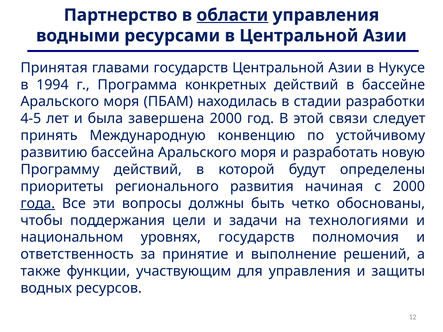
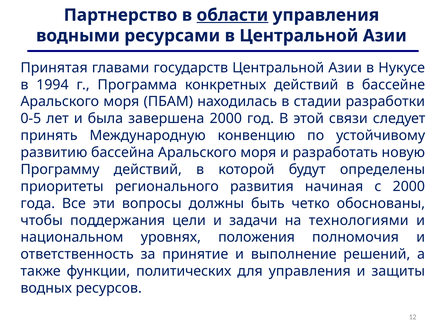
4-5: 4-5 -> 0-5 (31, 119)
года underline: present -> none (38, 204)
уровнях государств: государств -> положения (257, 238)
участвующим: участвующим -> политических (184, 271)
